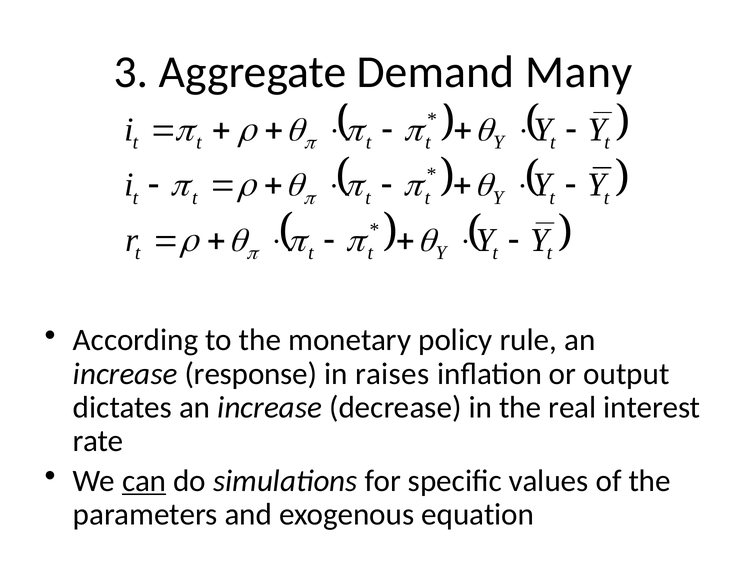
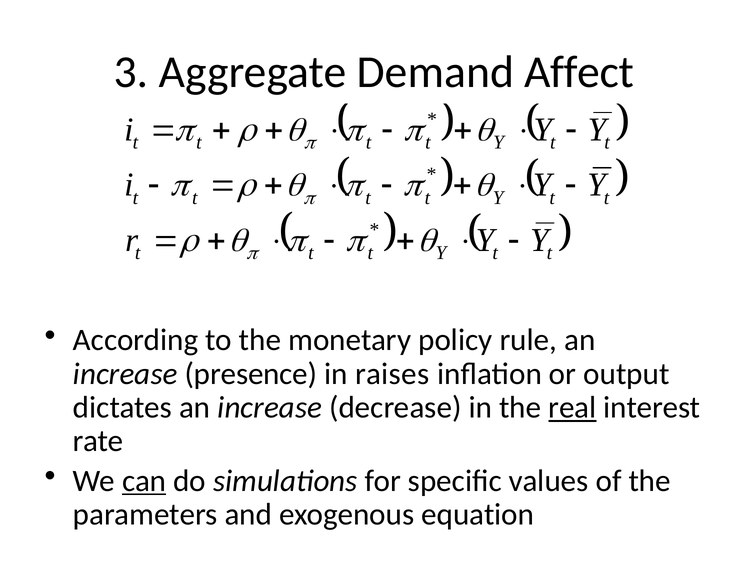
Many: Many -> Affect (579, 72)
response: response -> presence (251, 374)
real underline: none -> present (572, 408)
